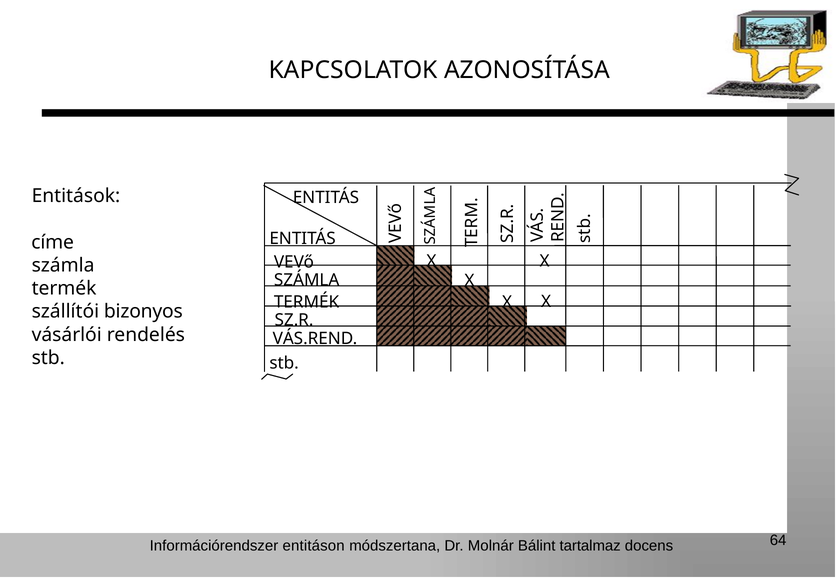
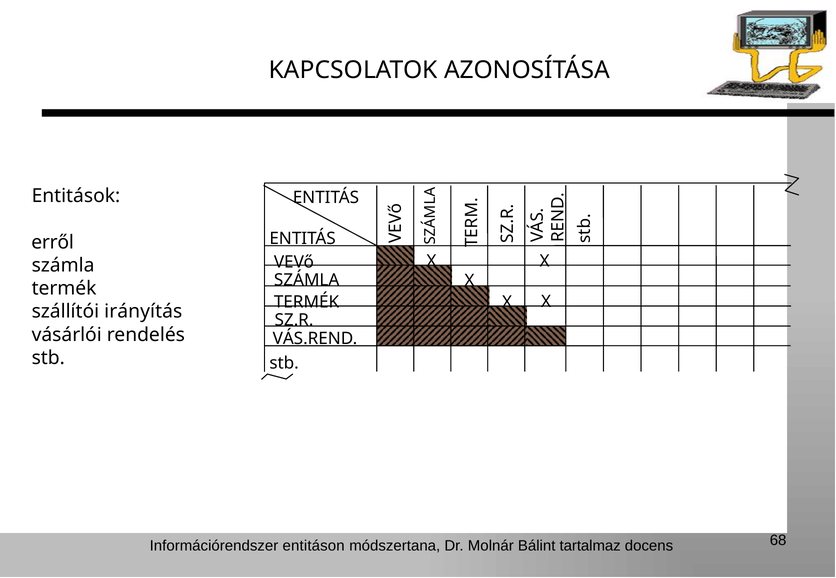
címe: címe -> erről (53, 243)
bizonyos: bizonyos -> irányítás (143, 312)
64: 64 -> 68 (778, 541)
